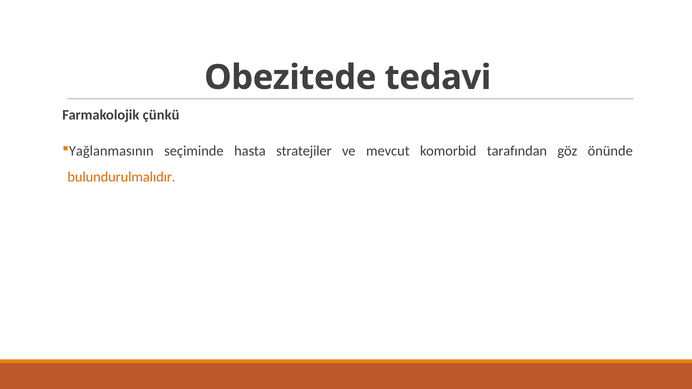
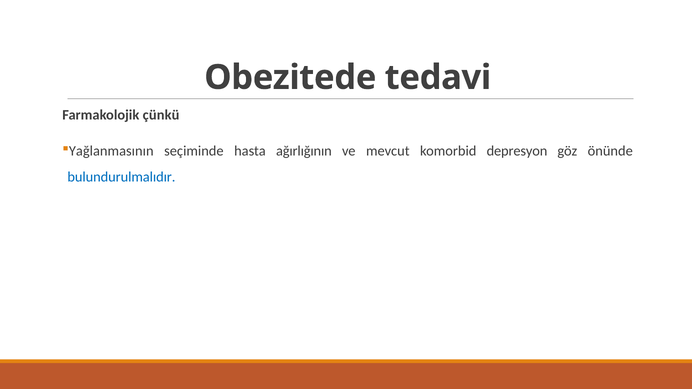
stratejiler: stratejiler -> ağırlığının (304, 151)
tarafından: tarafından -> depresyon (517, 151)
bulundurulmalıdır colour: orange -> blue (121, 177)
